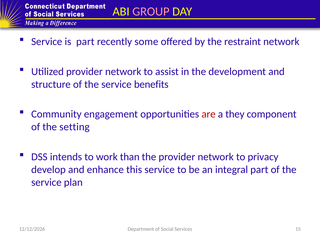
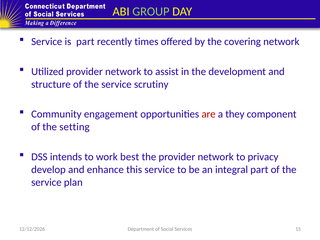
GROUP colour: pink -> light green (151, 12)
some: some -> times (146, 42)
restraint: restraint -> covering (243, 42)
benefits: benefits -> scrutiny (151, 84)
than: than -> best (130, 157)
